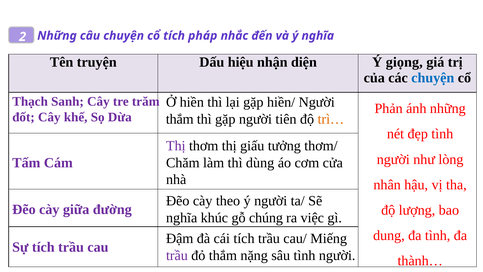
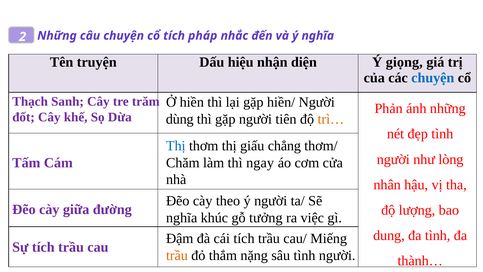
thắm: thắm -> dùng (180, 119)
Thị colour: purple -> blue (176, 146)
tưởng: tưởng -> chẳng (284, 146)
dùng: dùng -> ngay (260, 163)
chúng: chúng -> tưởng (266, 218)
trầu colour: purple -> orange (177, 255)
